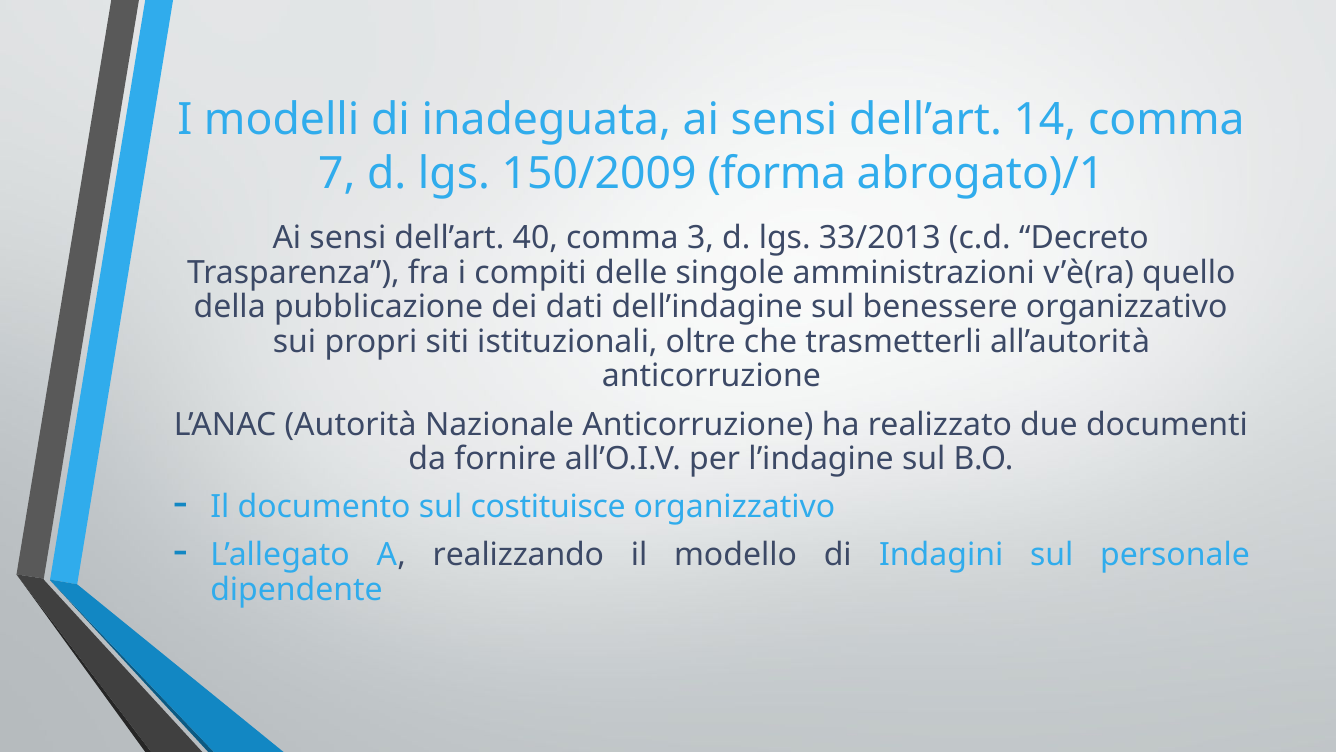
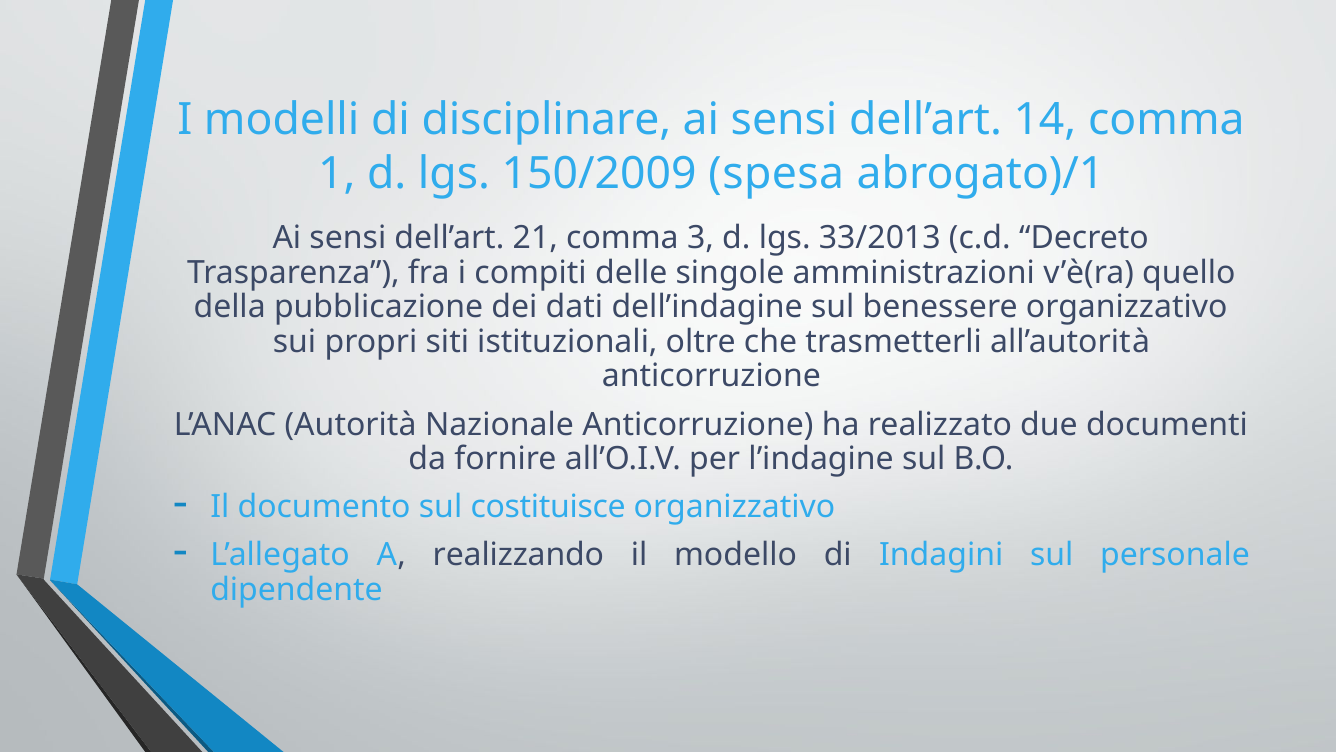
inadeguata: inadeguata -> disciplinare (546, 120)
7: 7 -> 1 (337, 173)
forma: forma -> spesa (776, 173)
40: 40 -> 21 (535, 238)
